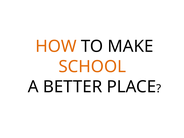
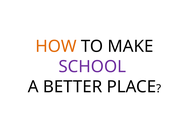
SCHOOL colour: orange -> purple (92, 67)
